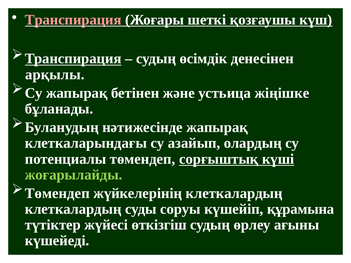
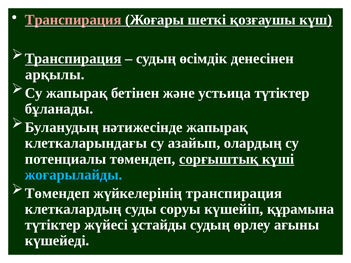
устьица жіңішке: жіңішке -> түтіктер (282, 93)
жоғарылайды colour: light green -> light blue (74, 175)
жүйкелерінің клеткалардың: клеткалардың -> транспирация (234, 194)
өткізгіш: өткізгіш -> ұстайды (159, 225)
